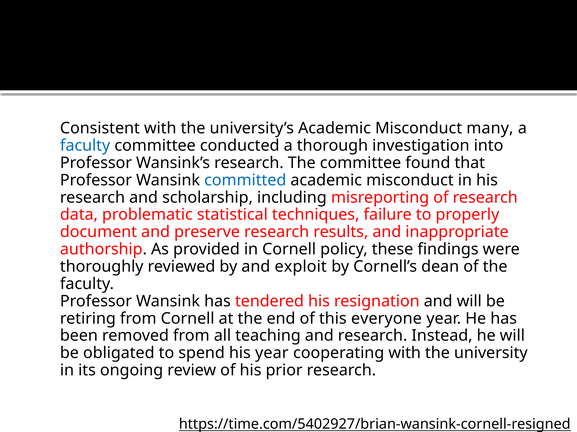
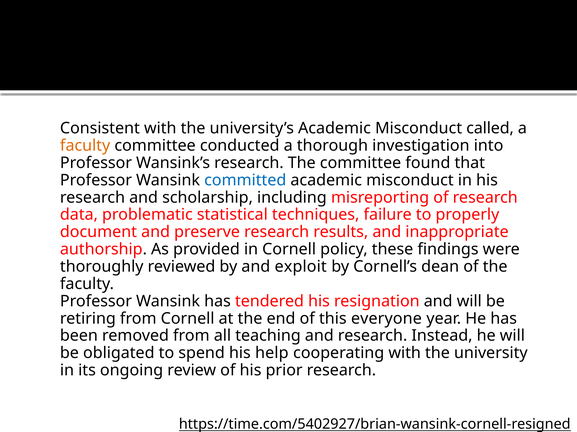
many: many -> called (490, 129)
faculty colour: blue -> orange (85, 146)
his year: year -> help (272, 354)
